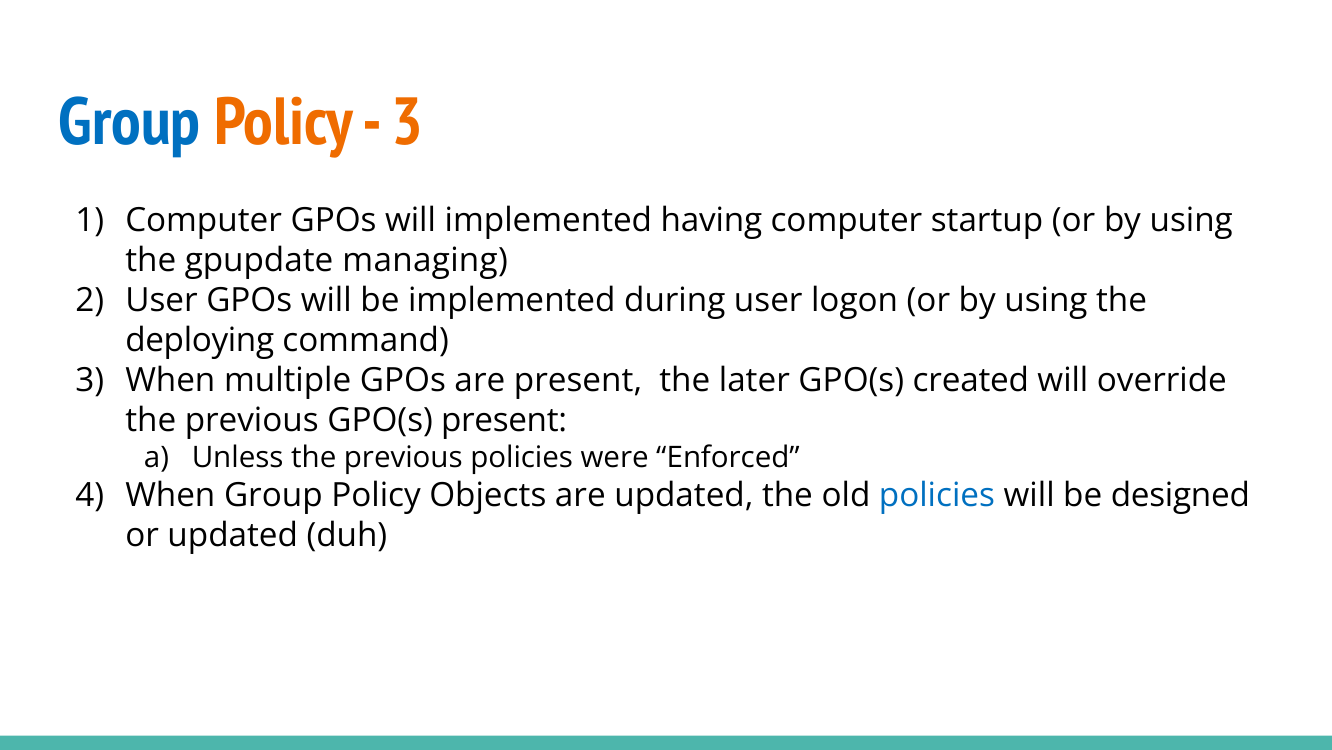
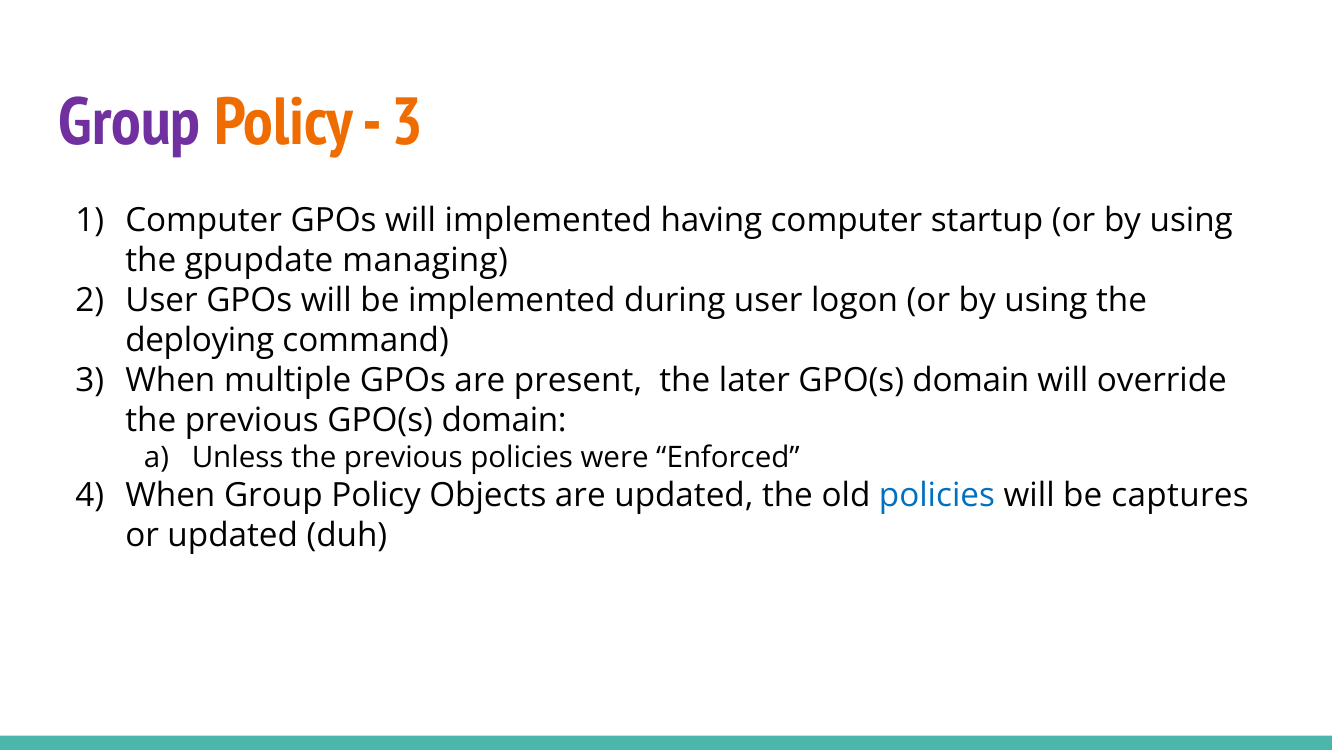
Group colour: blue -> purple (130, 123)
later GPO(s created: created -> domain (971, 380)
previous GPO(s present: present -> domain (504, 420)
designed: designed -> captures (1180, 495)
